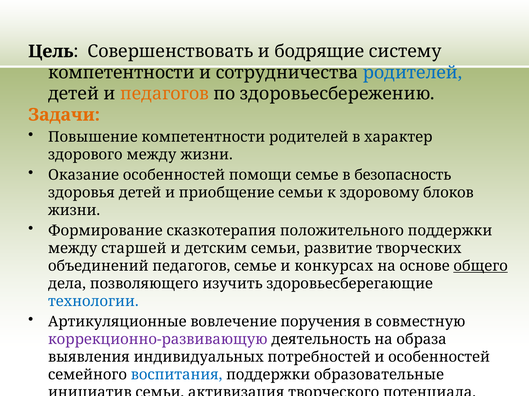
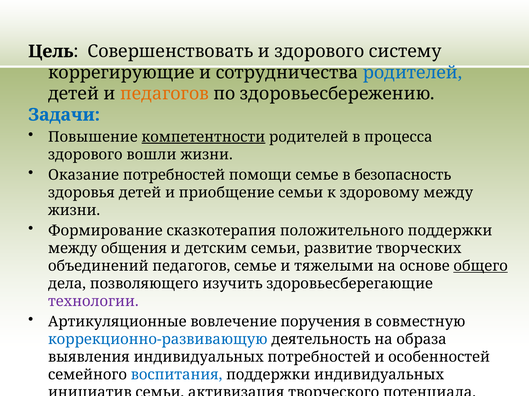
и бодрящие: бодрящие -> здорового (319, 52)
компетентности: компетентности -> коррегирующие (121, 73)
Задачи colour: orange -> blue (64, 115)
компетентности underline: none -> present (203, 137)
характер: характер -> процесса (398, 137)
здорового между: между -> вошли (151, 155)
Оказание особенностей: особенностей -> потребностей (174, 175)
здоровому блоков: блоков -> между (448, 193)
старшей: старшей -> общения (134, 249)
конкурсах: конкурсах -> тяжелыми (334, 266)
технологии colour: blue -> purple (93, 302)
коррекционно-развивающую colour: purple -> blue (158, 340)
поддержки образовательные: образовательные -> индивидуальных (379, 375)
